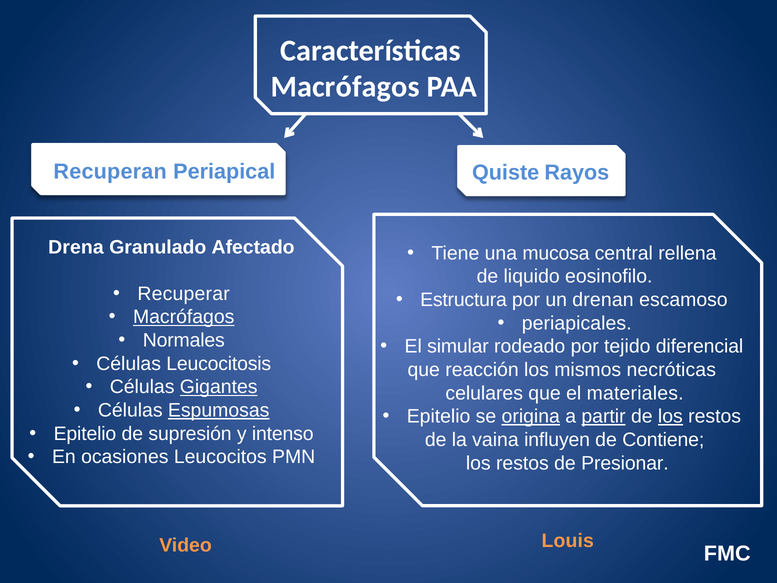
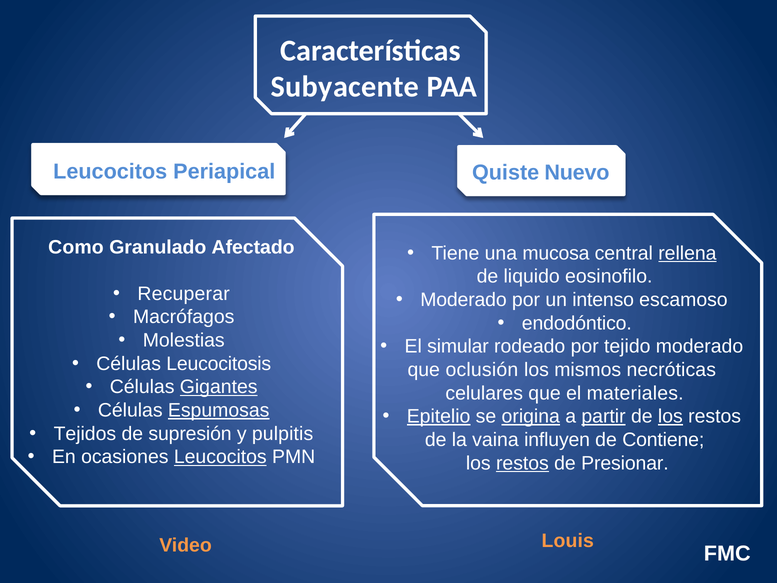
Macrófagos: Macrófagos -> Subyacente (345, 87)
Recuperan: Recuperan -> Leucocitos (110, 172)
Rayos: Rayos -> Nuevo (577, 173)
Drena: Drena -> Como (76, 247)
rellena underline: none -> present (687, 253)
Estructura: Estructura -> Moderado (463, 300)
drenan: drenan -> intenso (603, 300)
Macrófagos underline: present -> none (184, 317)
periapicales: periapicales -> endodóntico (577, 323)
Normales: Normales -> Molestias (184, 340)
tejido diferencial: diferencial -> moderado (699, 346)
reacción: reacción -> oclusión (482, 370)
Epitelio underline: none -> present (439, 416)
Epitelio: Epitelio -> Tejidos (85, 433)
intenso: intenso -> pulpitis (283, 433)
Leucocitos underline: none -> present (220, 457)
restos underline: none -> present (522, 463)
